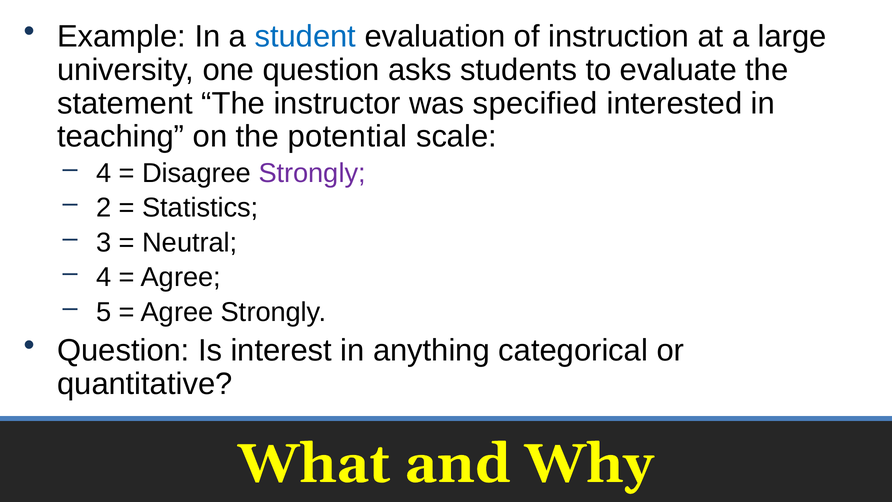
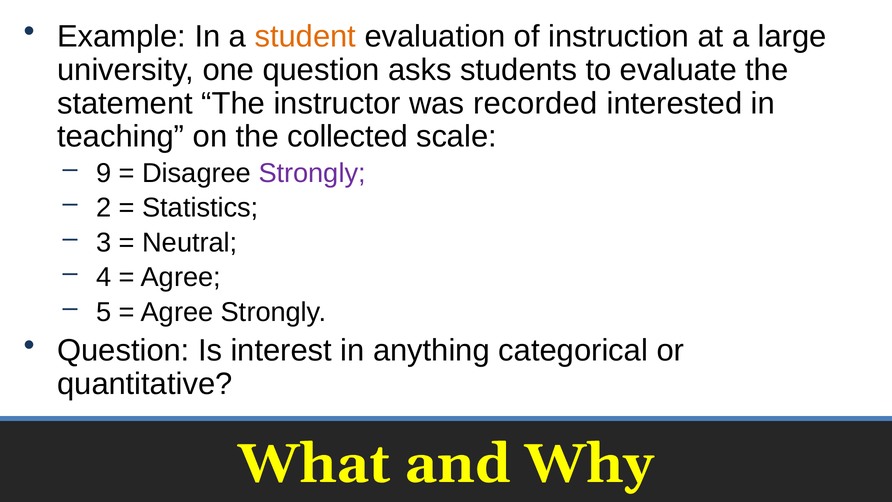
student colour: blue -> orange (305, 36)
specified: specified -> recorded (535, 103)
potential: potential -> collected (348, 137)
4: 4 -> 9 (104, 173)
